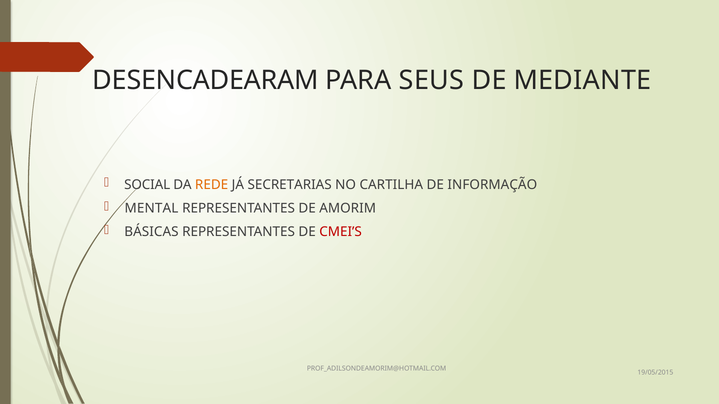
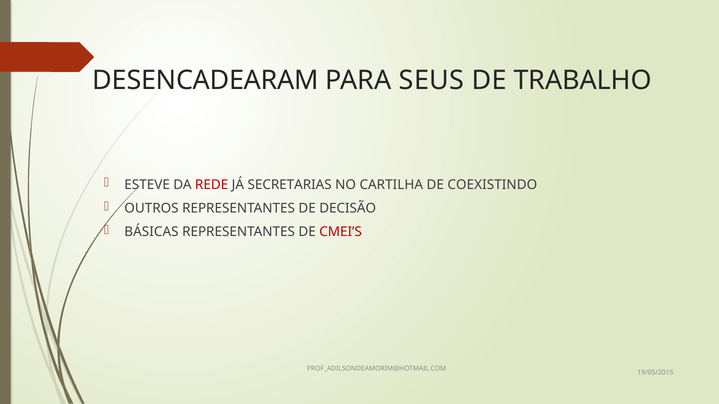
MEDIANTE: MEDIANTE -> TRABALHO (583, 80)
SOCIAL: SOCIAL -> ESTEVE (147, 185)
REDE colour: orange -> red (212, 185)
INFORMAÇÃO: INFORMAÇÃO -> COEXISTINDO (492, 185)
MENTAL: MENTAL -> OUTROS (152, 209)
AMORIM: AMORIM -> DECISÃO (348, 209)
